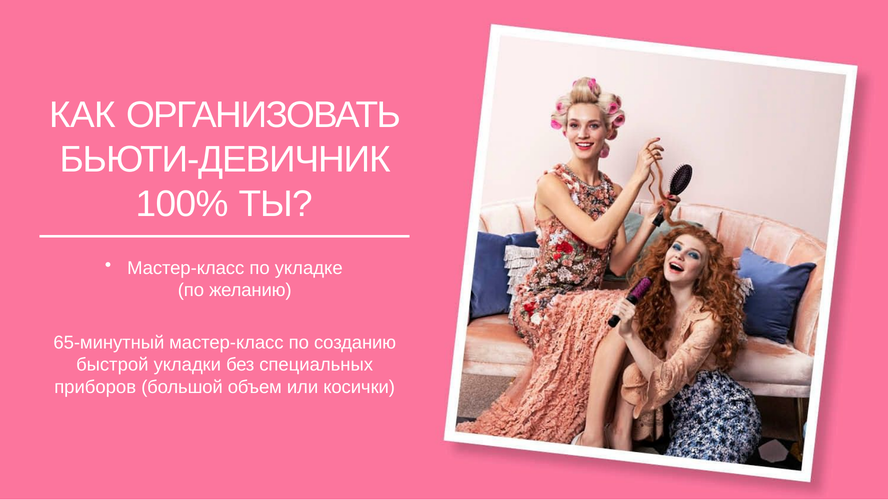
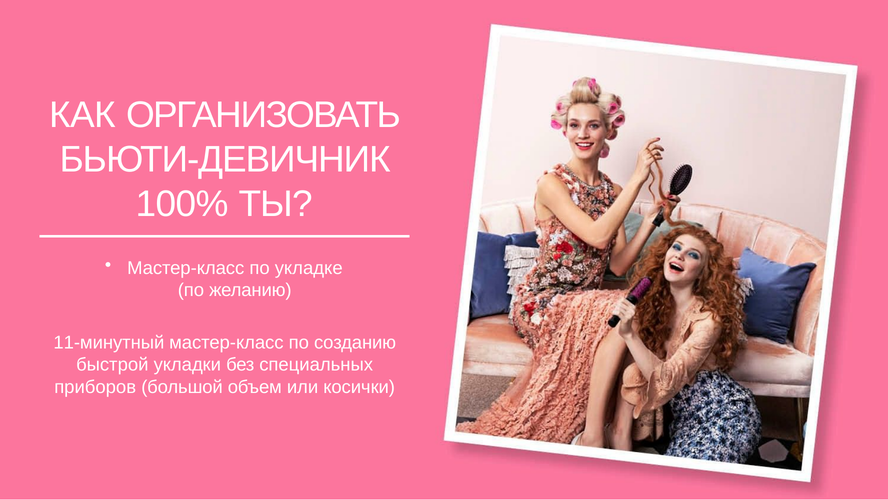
65-минутный: 65-минутный -> 11-минутный (109, 343)
